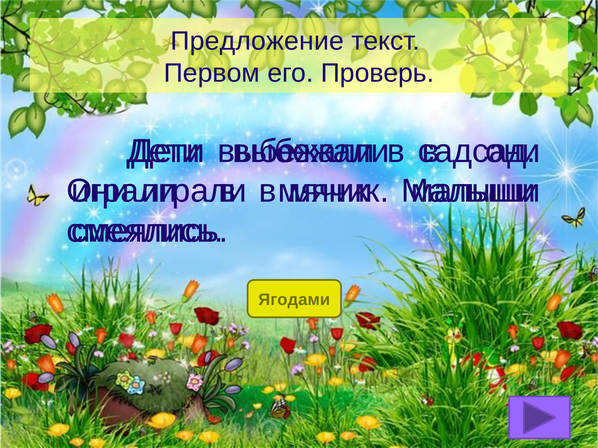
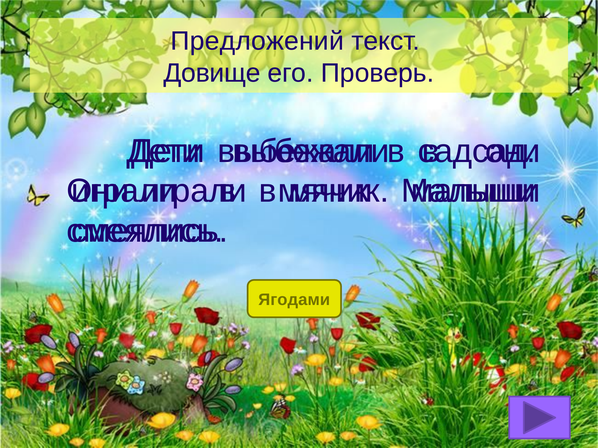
Предложение: Предложение -> Предложений (257, 41)
Первом: Первом -> Довище (212, 73)
